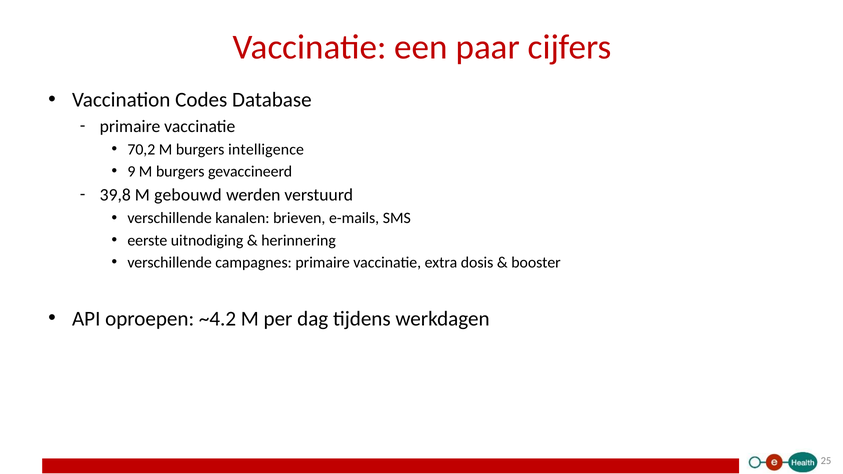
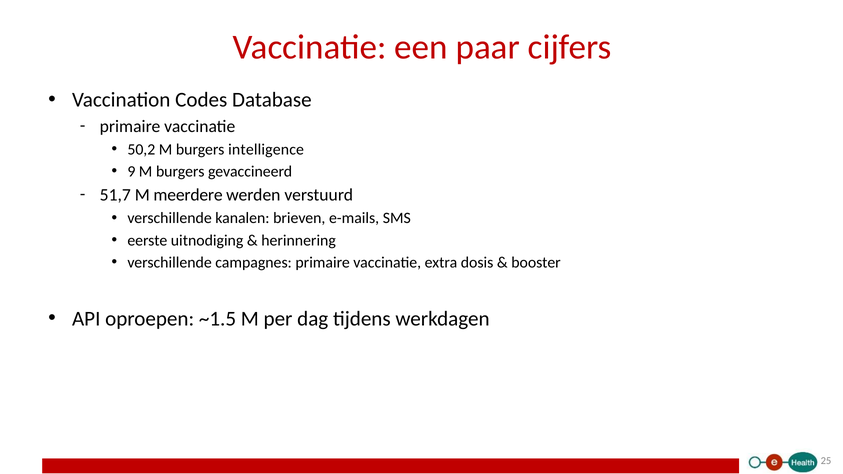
70,2: 70,2 -> 50,2 (141, 149)
39,8: 39,8 -> 51,7 (115, 195)
gebouwd: gebouwd -> meerdere (188, 195)
~4.2: ~4.2 -> ~1.5 (218, 319)
